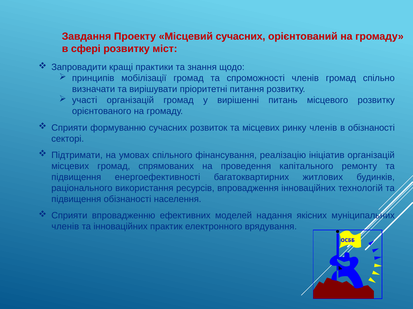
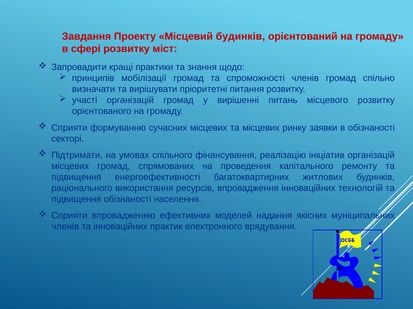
Місцевий сучасних: сучасних -> будинків (240, 36)
сучасних розвиток: розвиток -> місцевих (209, 128)
ринку членів: членів -> заявки (323, 128)
